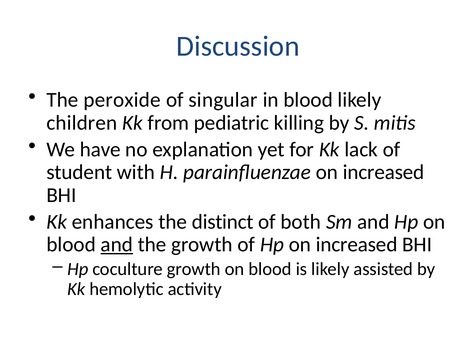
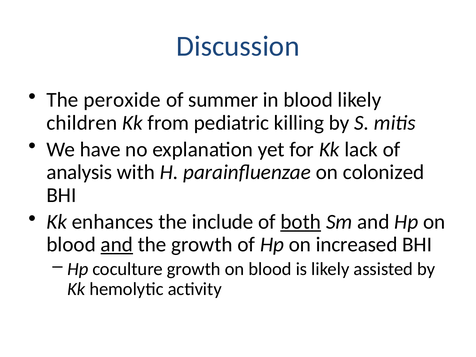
singular: singular -> summer (223, 100)
student: student -> analysis (79, 172)
parainfluenzae on increased: increased -> colonized (384, 172)
distinct: distinct -> include (223, 222)
both underline: none -> present (301, 222)
